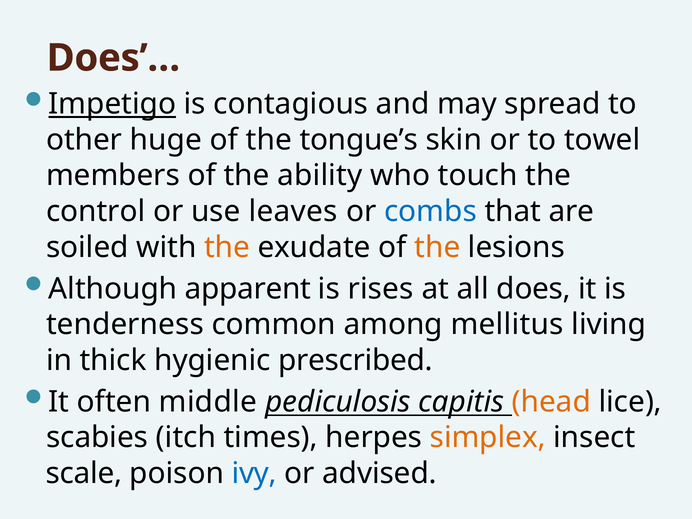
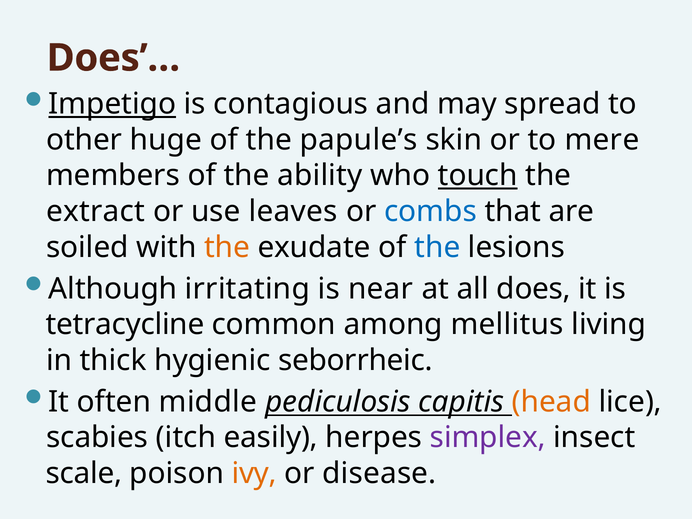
tongue’s: tongue’s -> papule’s (359, 140)
towel: towel -> mere (602, 140)
touch underline: none -> present (478, 176)
control: control -> extract (96, 211)
the colour: orange -> blue (437, 247)
apparent: apparent -> irritating (247, 289)
rises: rises -> near (381, 289)
tenderness: tenderness -> tetracycline (125, 325)
prescribed: prescribed -> seborrheic (355, 360)
times: times -> easily (271, 438)
simplex colour: orange -> purple (488, 438)
ivy colour: blue -> orange (254, 473)
advised: advised -> disease (379, 473)
